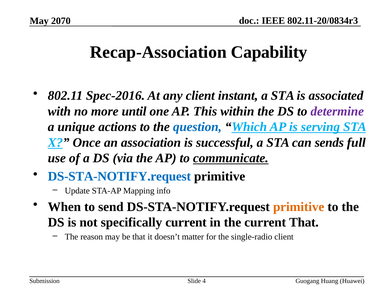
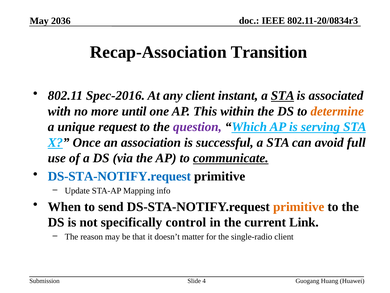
2070: 2070 -> 2036 (61, 21)
Capability: Capability -> Transition (269, 52)
STA underline: none -> present (283, 96)
determine colour: purple -> orange (337, 111)
actions: actions -> request (117, 127)
question colour: blue -> purple (197, 127)
sends: sends -> avoid (329, 142)
specifically current: current -> control (186, 222)
current That: That -> Link (304, 222)
